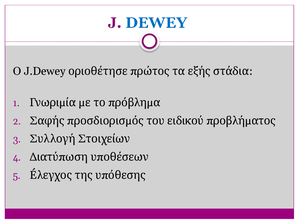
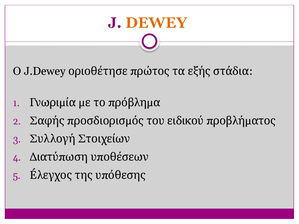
DEWEY colour: blue -> orange (156, 23)
